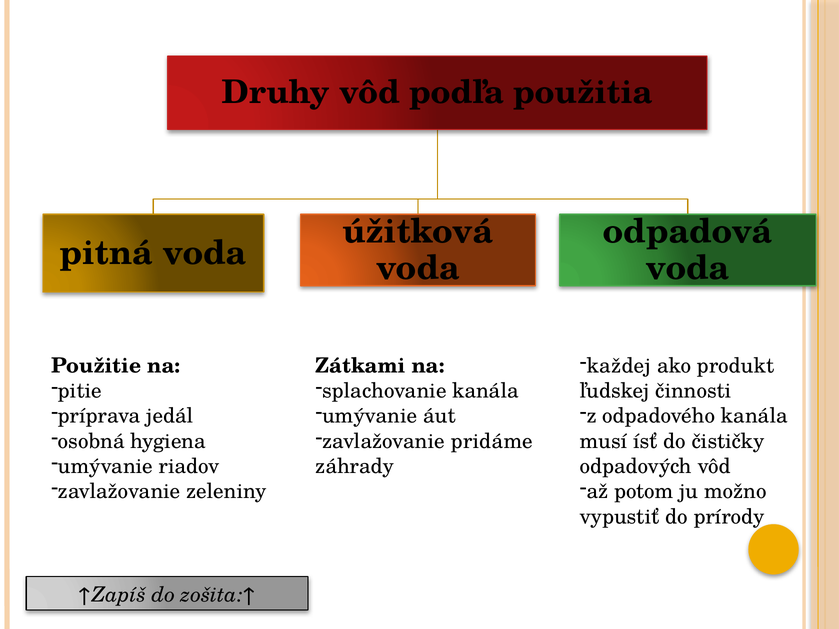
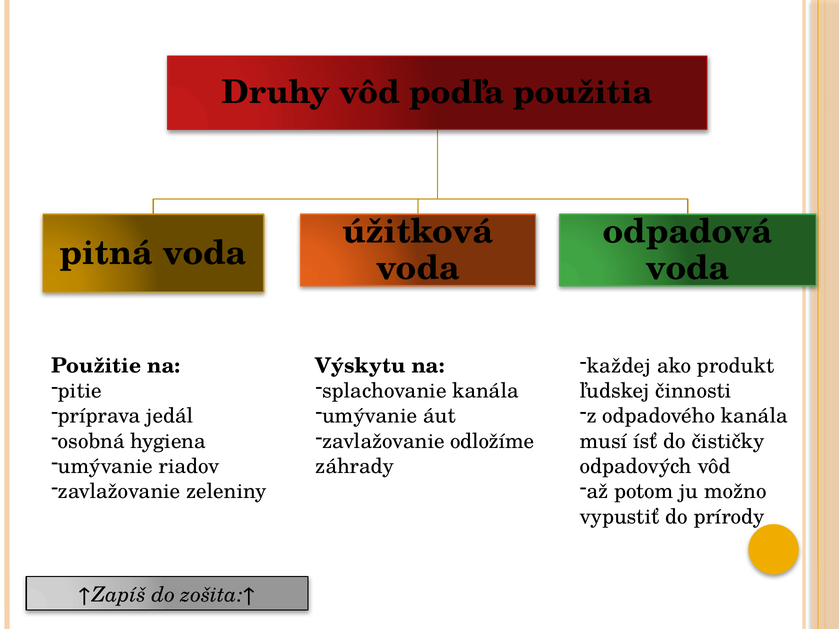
Zátkami: Zátkami -> Výskytu (360, 366)
pridáme: pridáme -> odložíme (492, 441)
